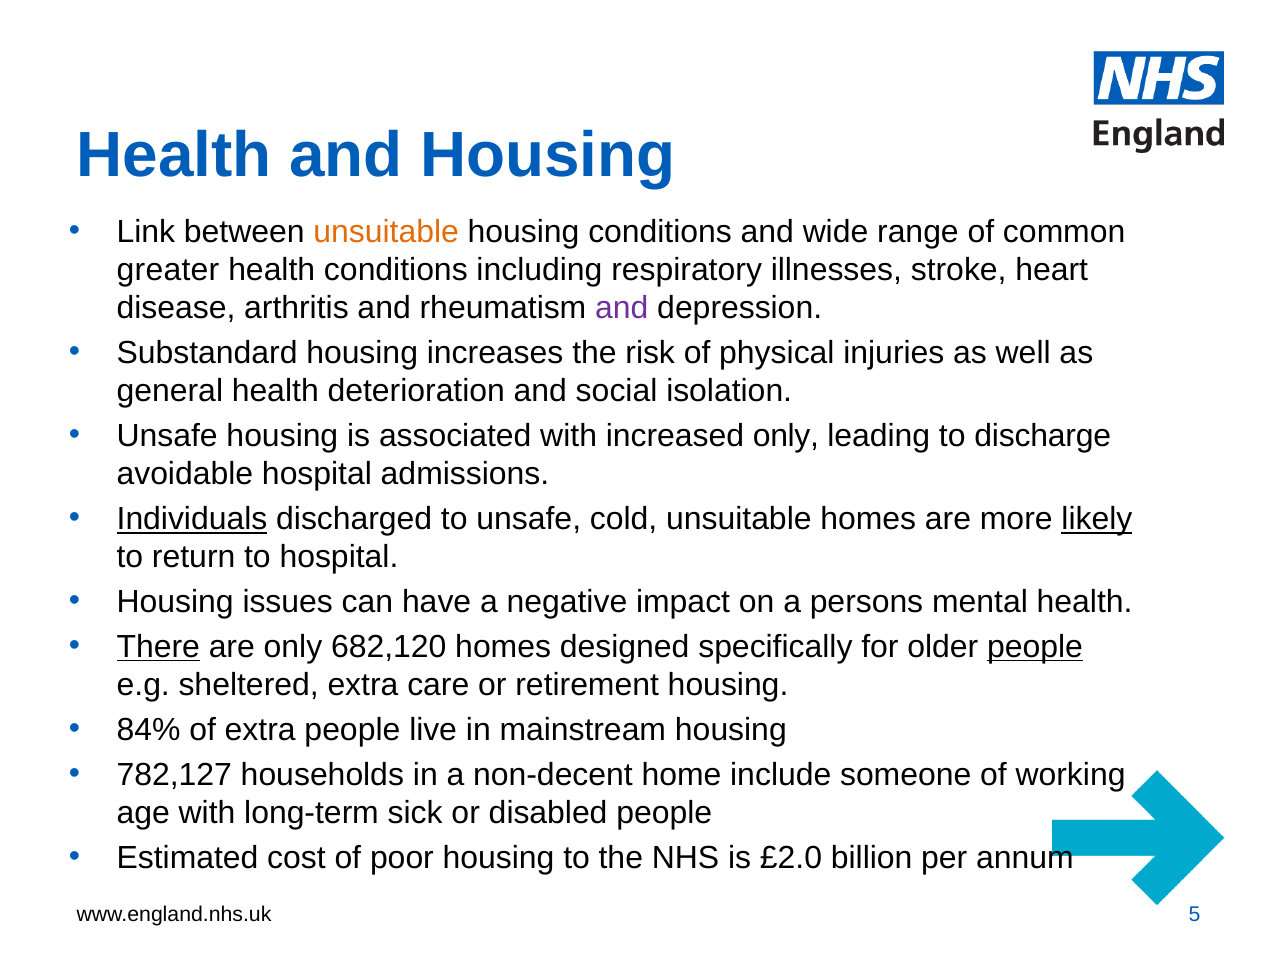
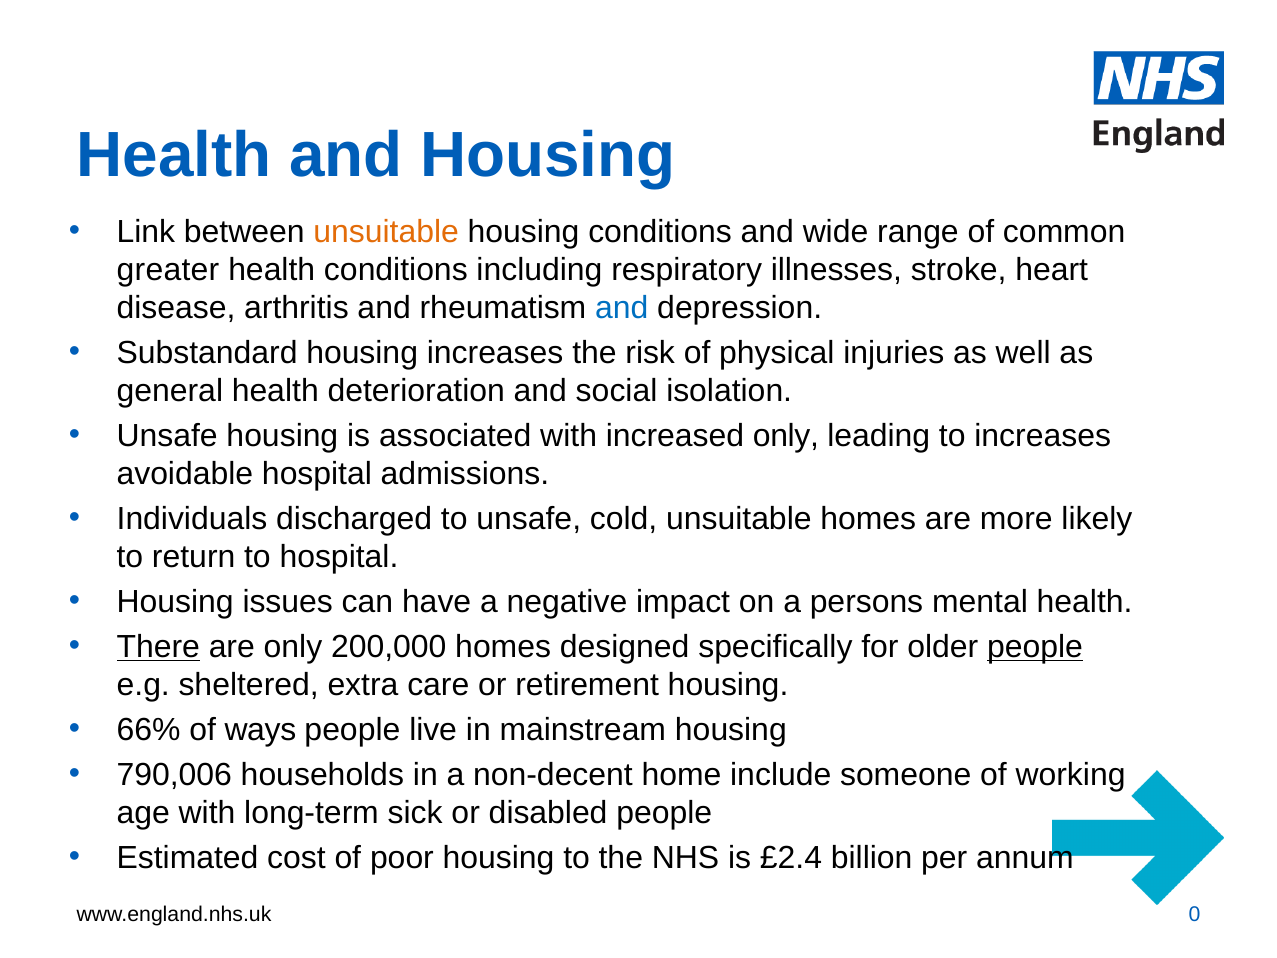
and colour: purple -> blue (622, 308)
to discharge: discharge -> increases (1043, 436)
Individuals underline: present -> none (192, 519)
likely underline: present -> none (1097, 519)
682,120: 682,120 -> 200,000 (389, 647)
84%: 84% -> 66% (149, 730)
of extra: extra -> ways (260, 730)
782,127: 782,127 -> 790,006 (174, 774)
£2.0: £2.0 -> £2.4 (791, 857)
5: 5 -> 0 (1195, 915)
